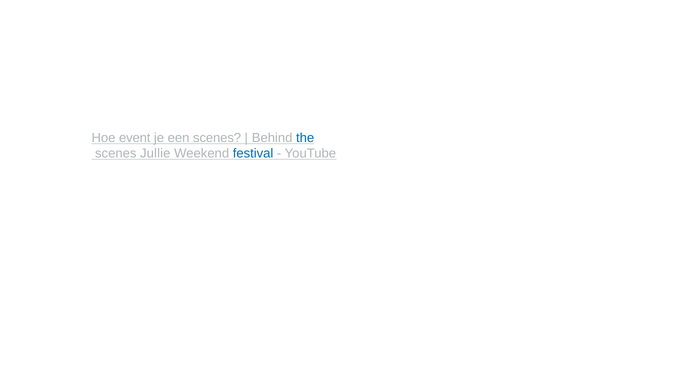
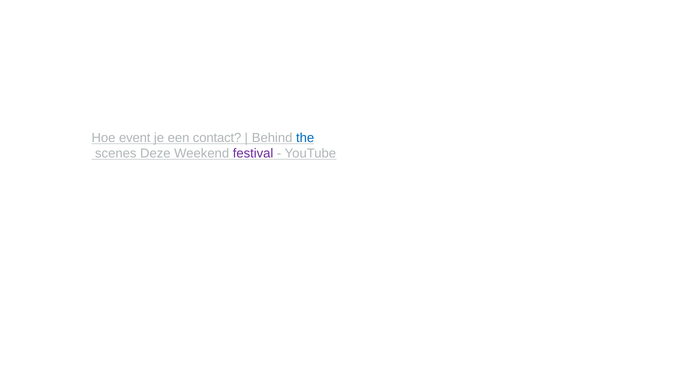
een scenes: scenes -> contact (217, 138)
Jullie: Jullie -> Deze (155, 154)
festival colour: blue -> purple (253, 154)
